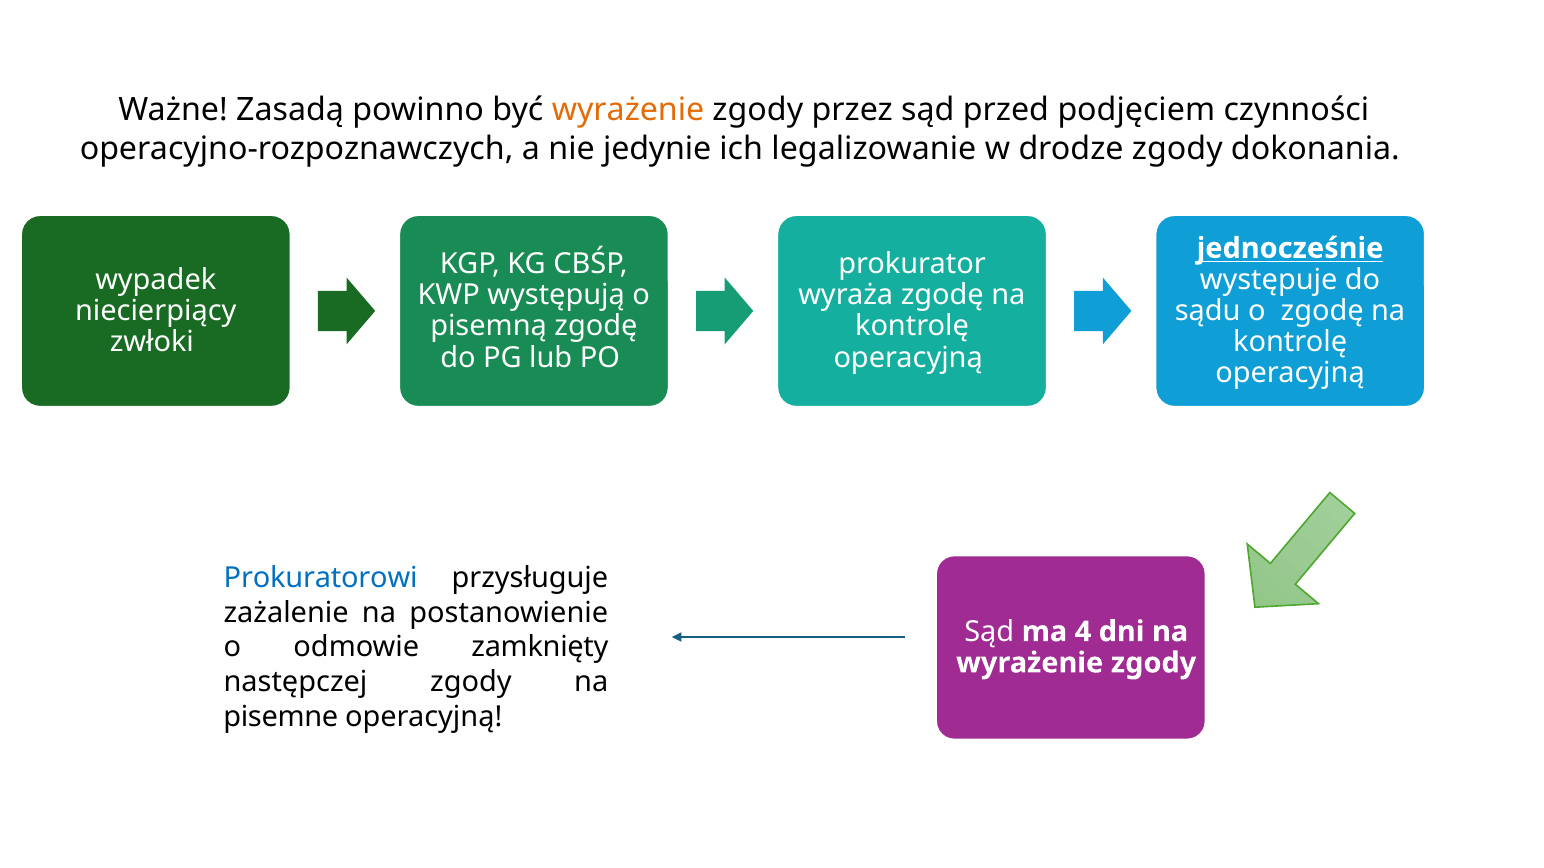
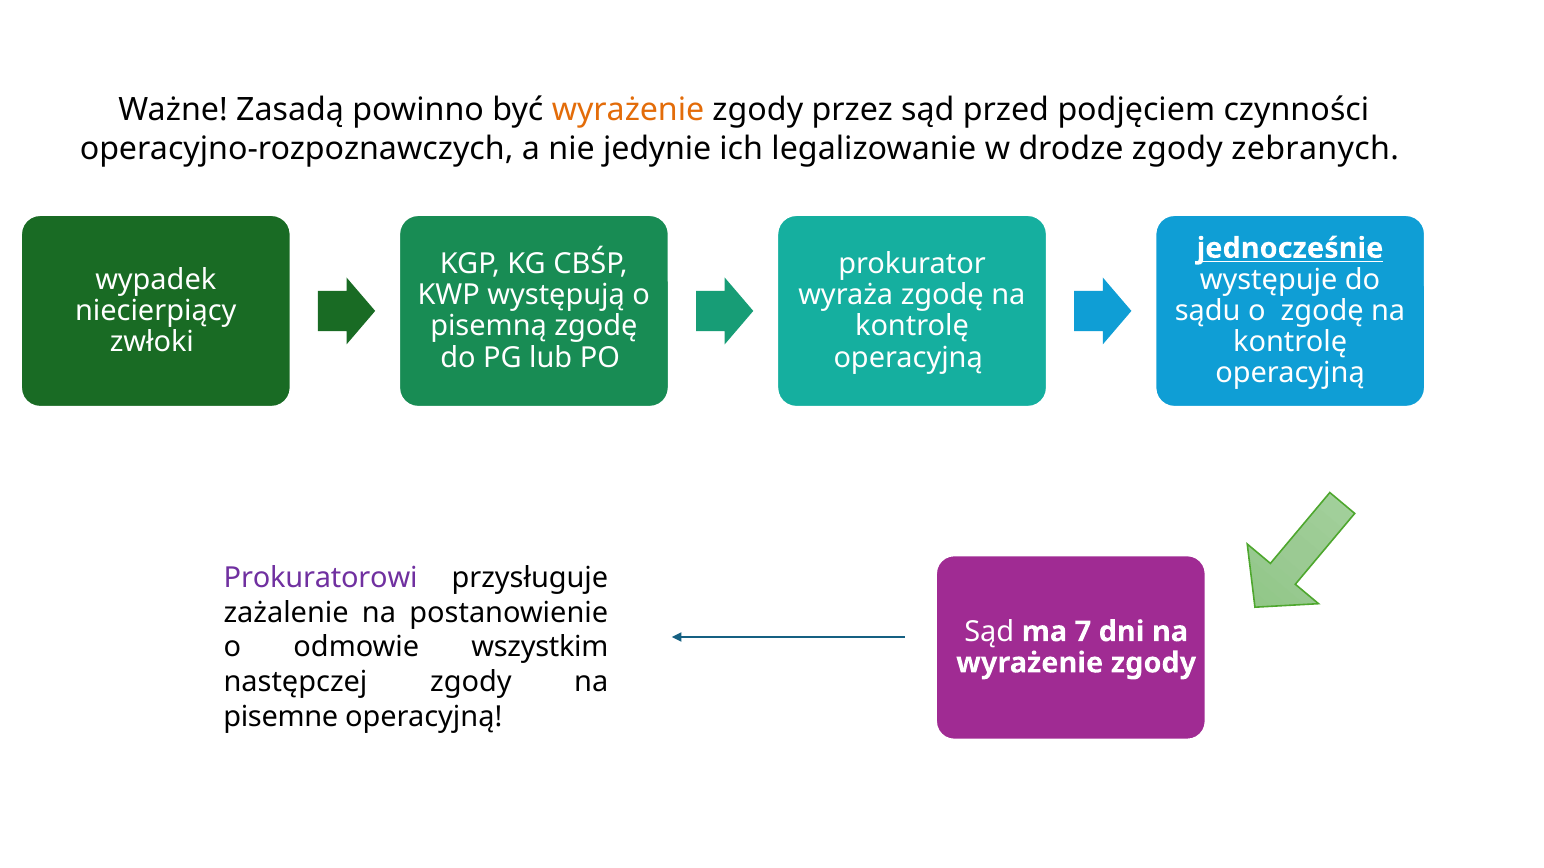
dokonania: dokonania -> zebranych (1315, 149)
Prokuratorowi colour: blue -> purple (321, 578)
4: 4 -> 7 (1083, 632)
zamknięty: zamknięty -> wszystkim (540, 648)
